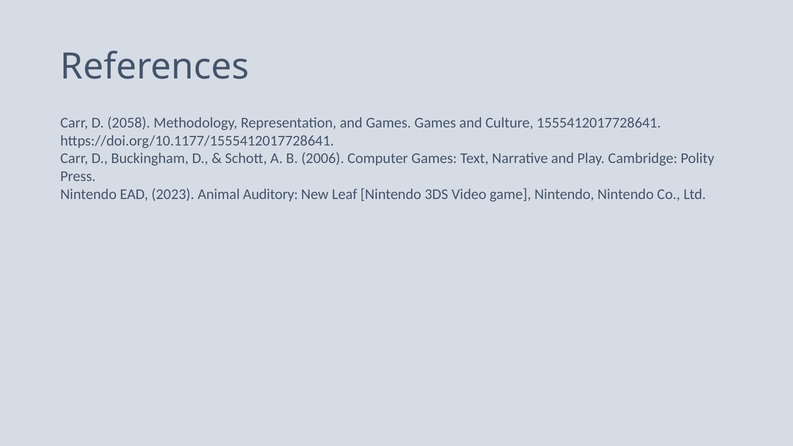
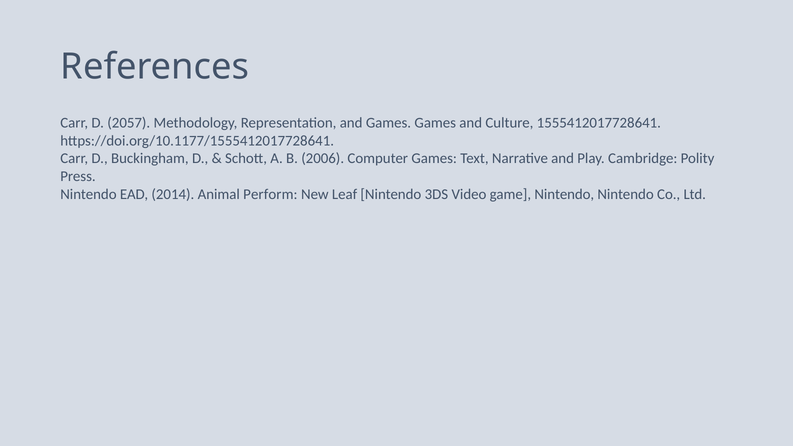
2058: 2058 -> 2057 (129, 123)
2023: 2023 -> 2014 (173, 194)
Auditory: Auditory -> Perform (270, 194)
